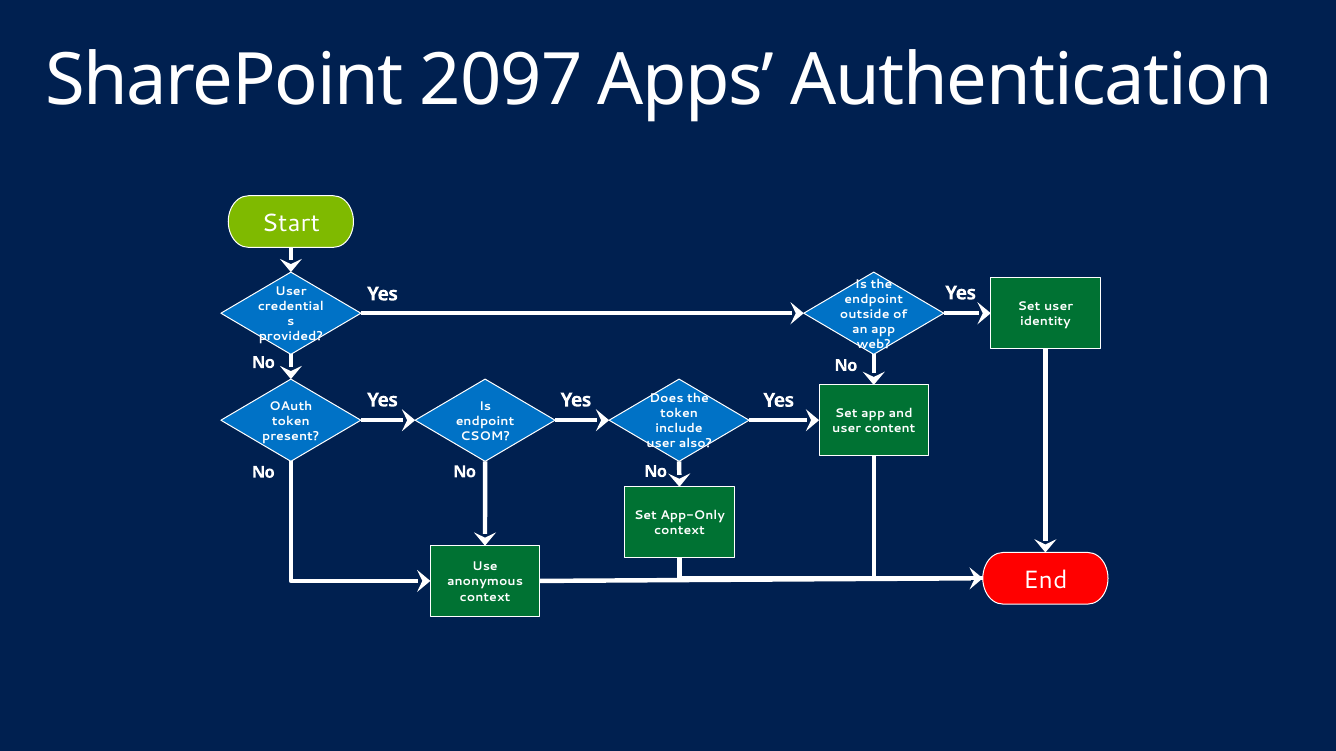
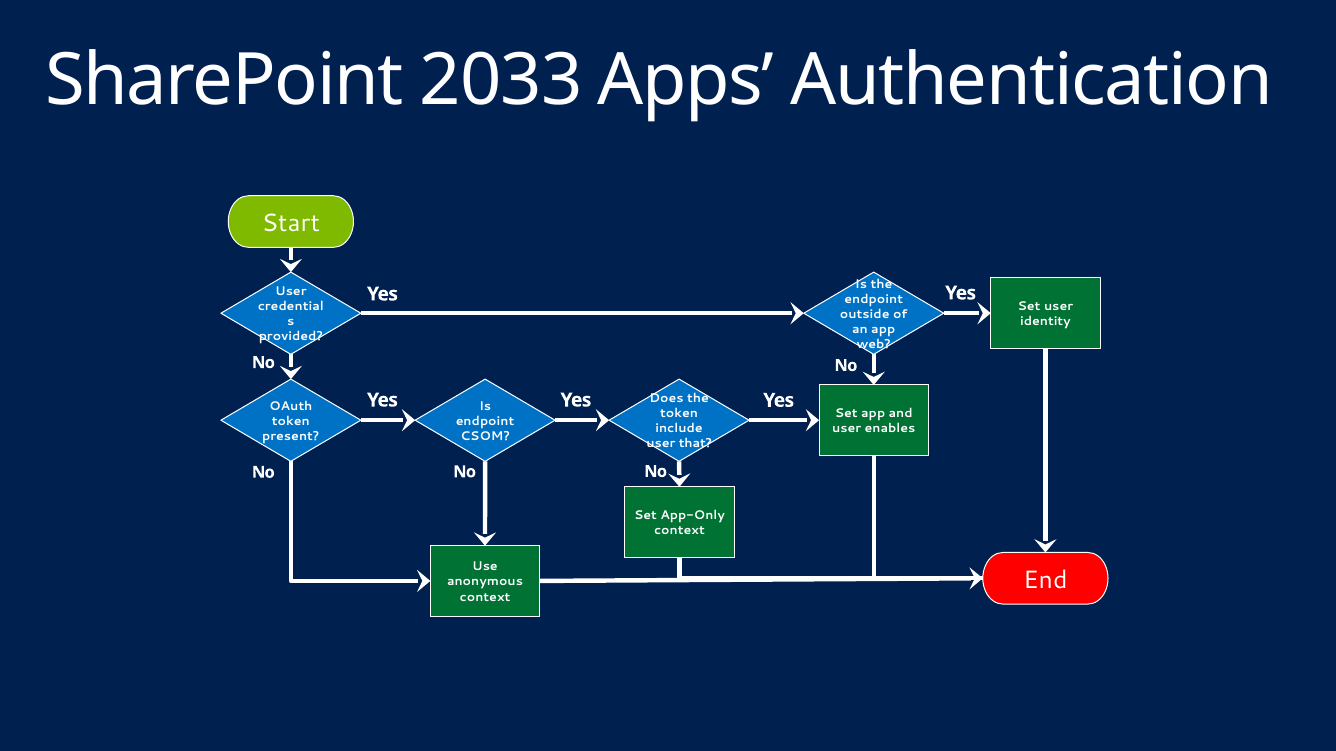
2097: 2097 -> 2033 (501, 80)
content: content -> enables (890, 429)
also: also -> that (695, 444)
